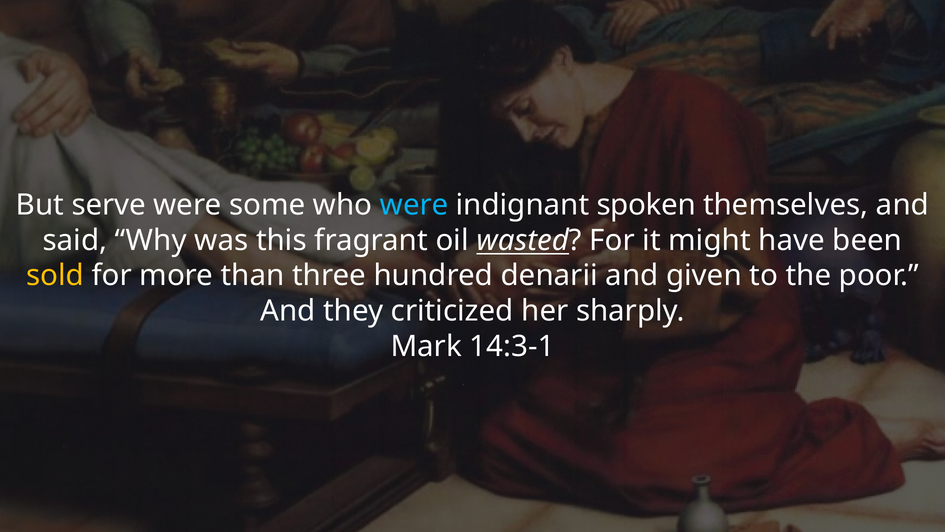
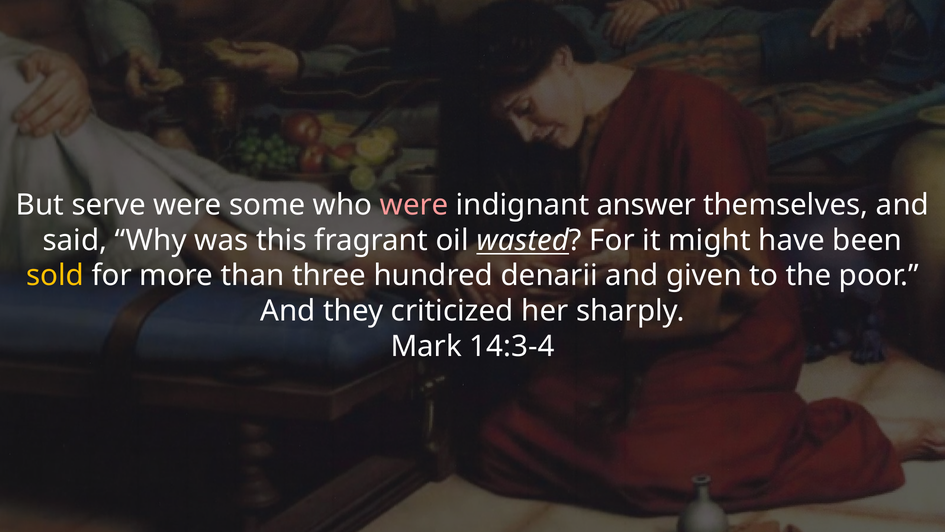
were colour: light blue -> pink (414, 205)
spoken: spoken -> answer (646, 205)
14:3-1: 14:3-1 -> 14:3-4 (512, 346)
